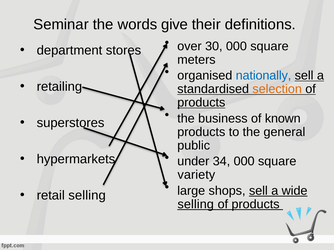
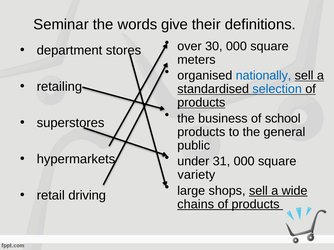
selection colour: orange -> blue (277, 89)
known: known -> school (283, 119)
34: 34 -> 31 (221, 162)
retail selling: selling -> driving (87, 196)
selling: selling -> chains (196, 205)
